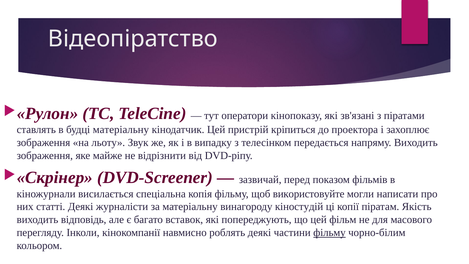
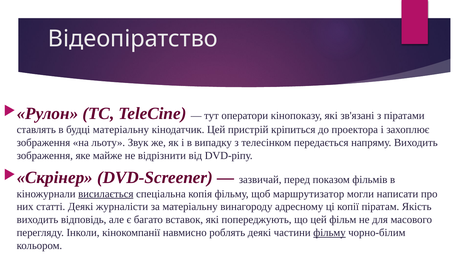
висилається underline: none -> present (106, 194)
використовуйте: використовуйте -> маршрутизатор (309, 194)
кіностудій: кіностудій -> адресному (299, 207)
